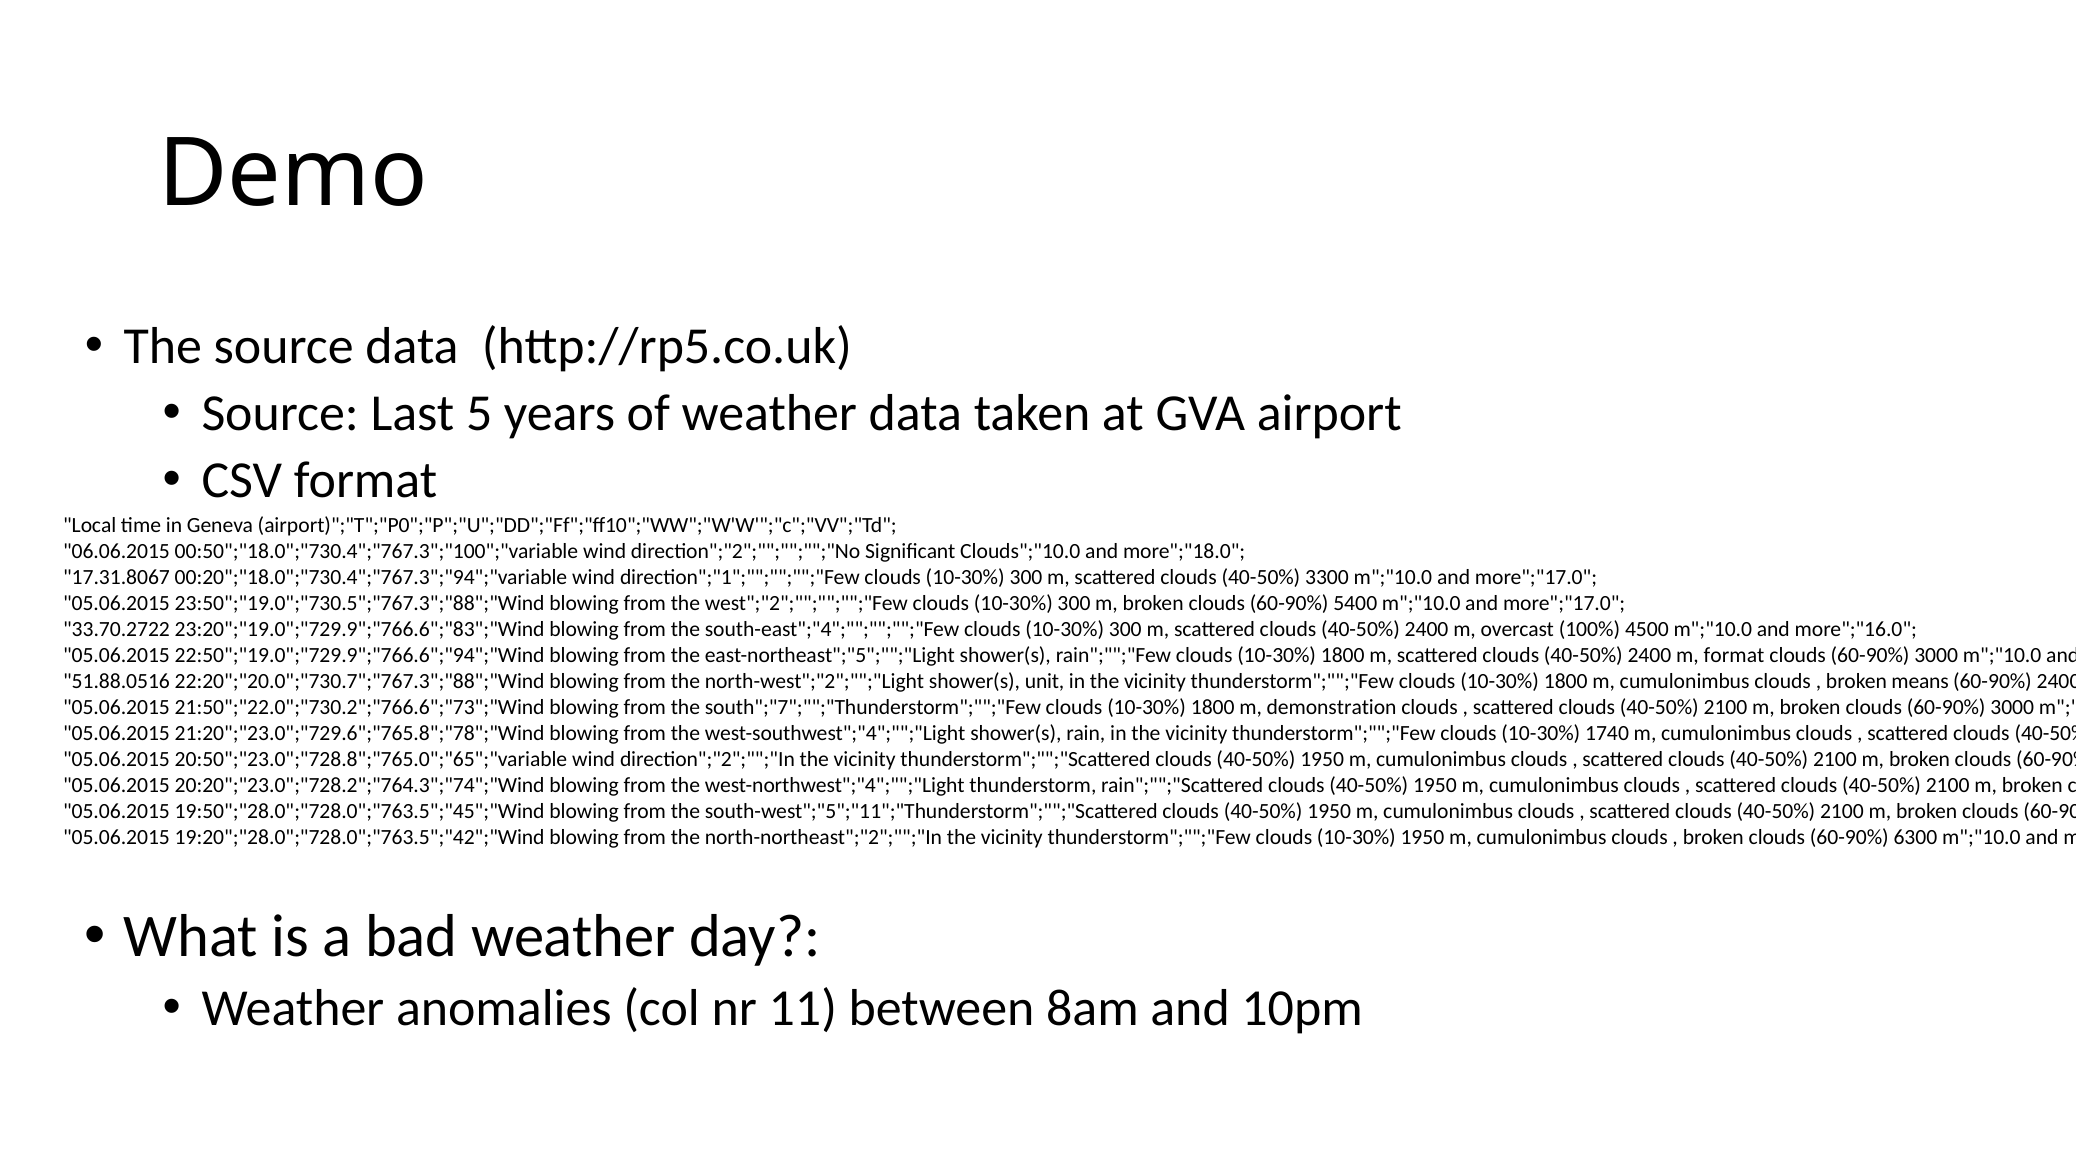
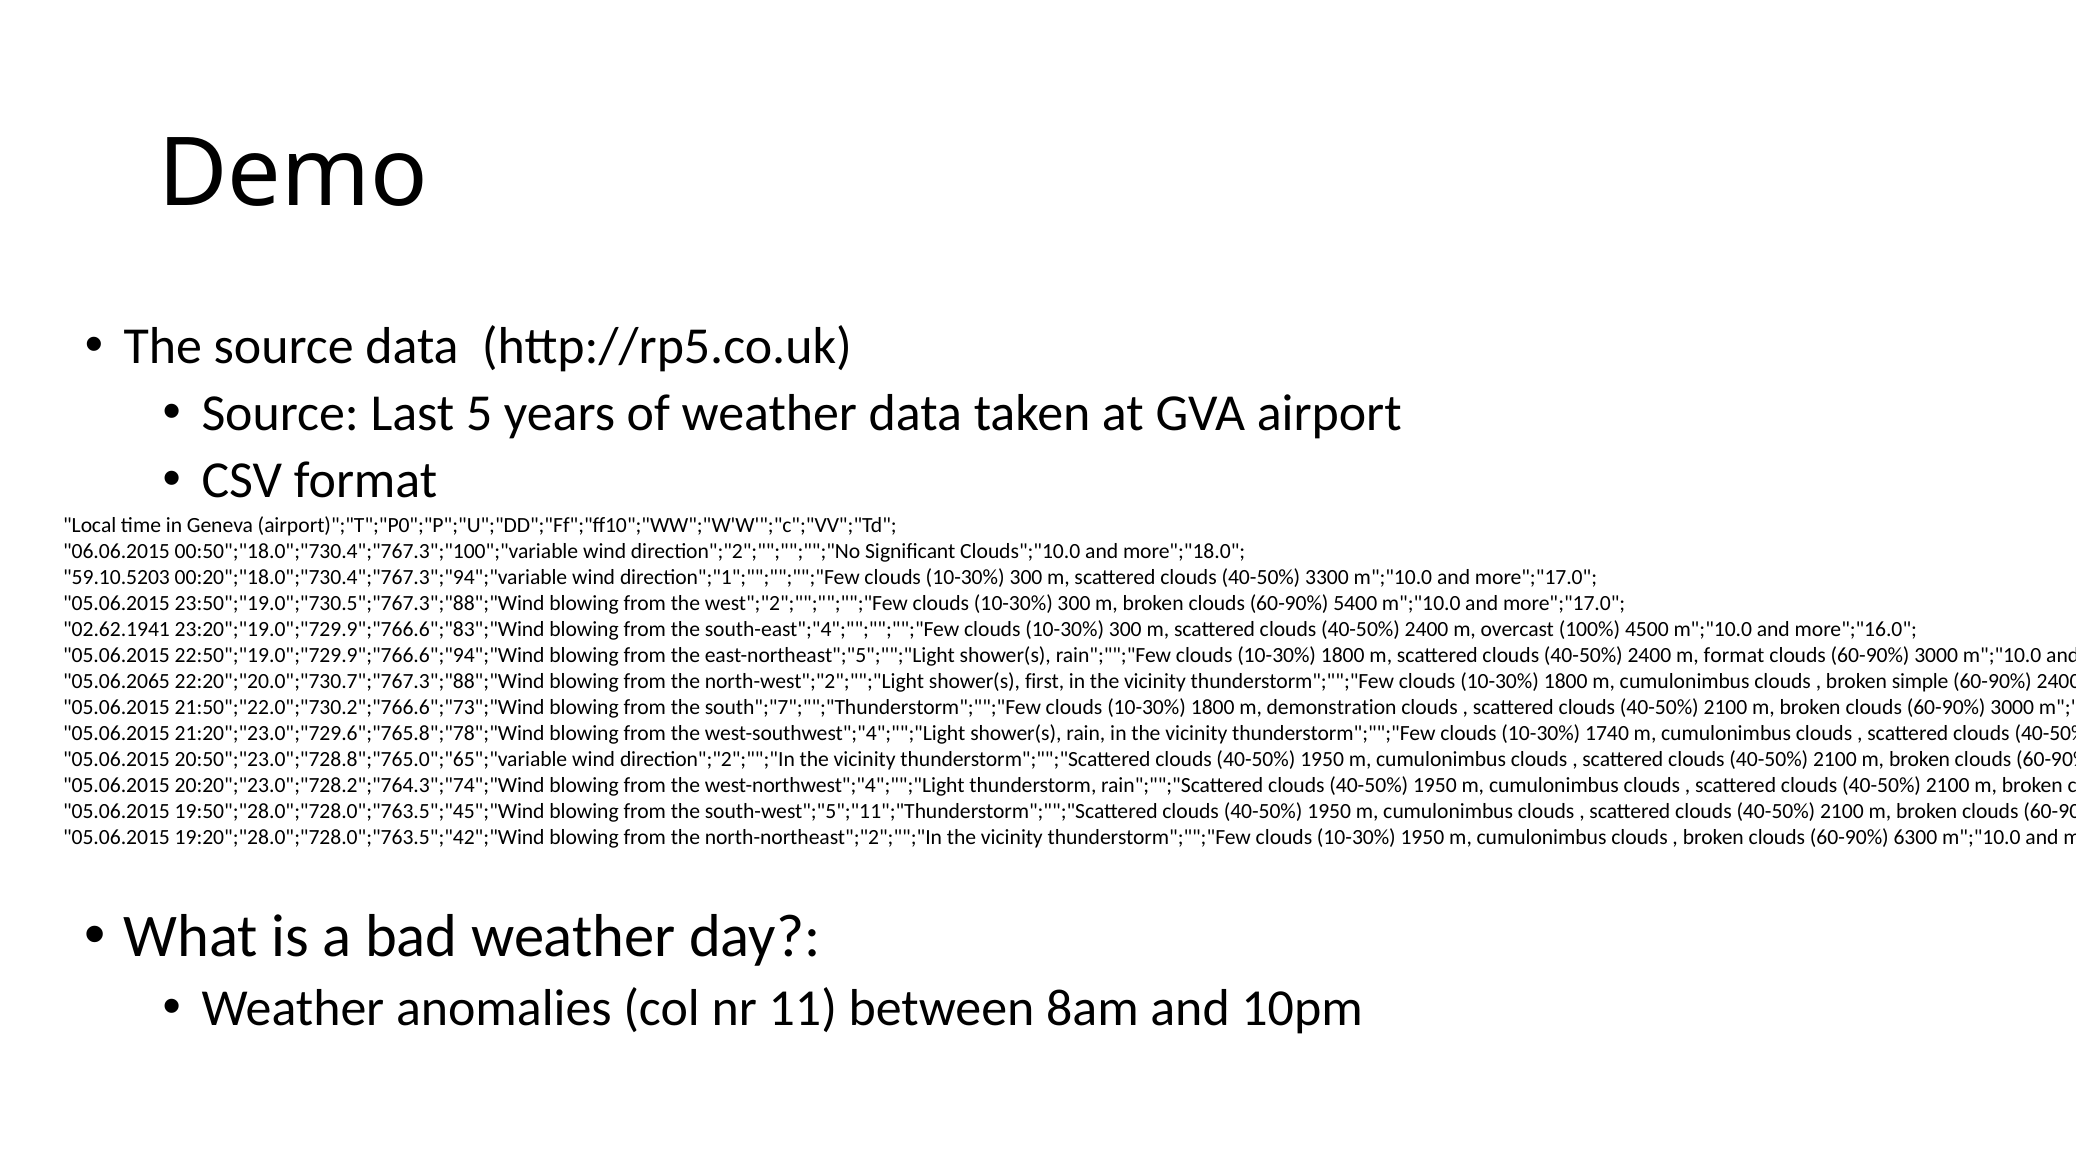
17.31.8067: 17.31.8067 -> 59.10.5203 (116, 577)
33.70.2722: 33.70.2722 -> 02.62.1941 (116, 629)
51.88.0516: 51.88.0516 -> 05.06.2065 (116, 681)
unit: unit -> first (1045, 681)
means: means -> simple (1920, 681)
